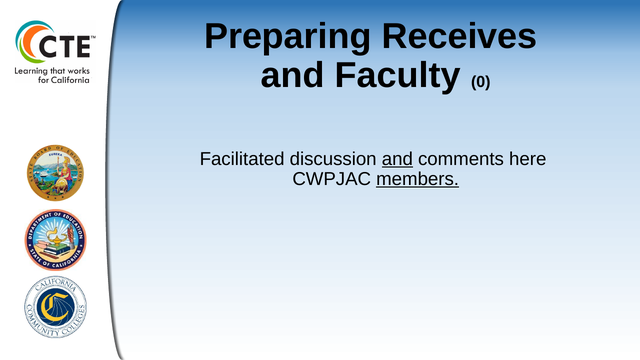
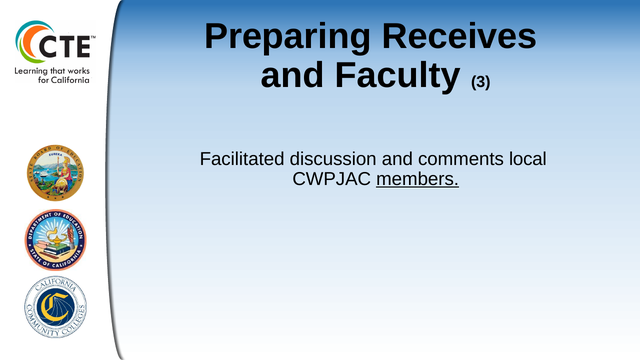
0: 0 -> 3 (481, 82)
and underline: present -> none (397, 159)
here: here -> local (528, 159)
